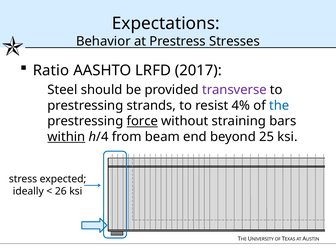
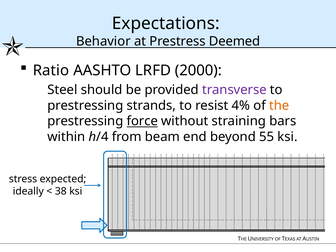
Stresses: Stresses -> Deemed (234, 41)
2017: 2017 -> 2000 (198, 70)
the colour: blue -> orange (279, 105)
within underline: present -> none (66, 137)
25: 25 -> 55 (267, 137)
26: 26 -> 38 (61, 191)
